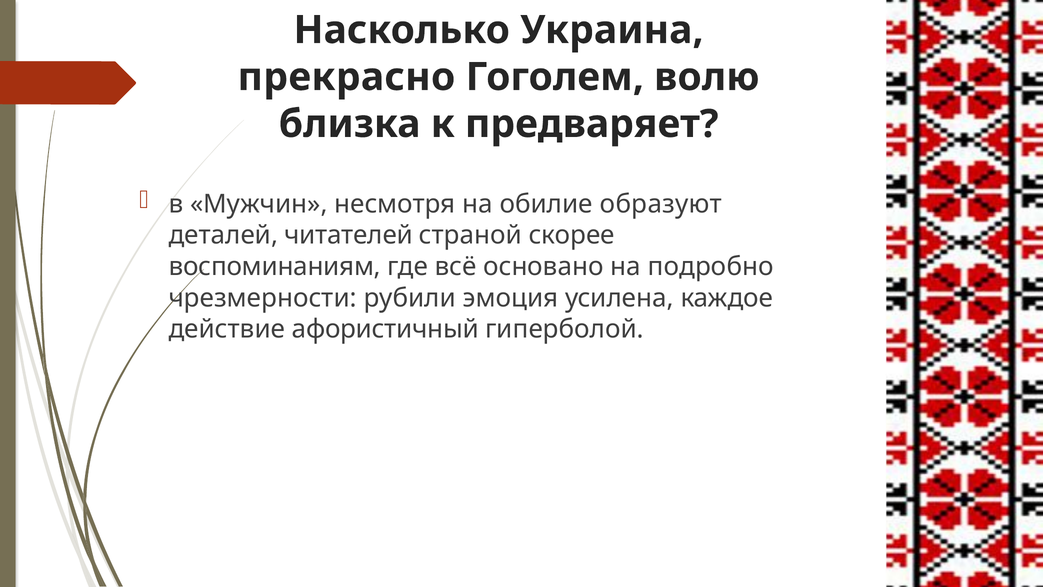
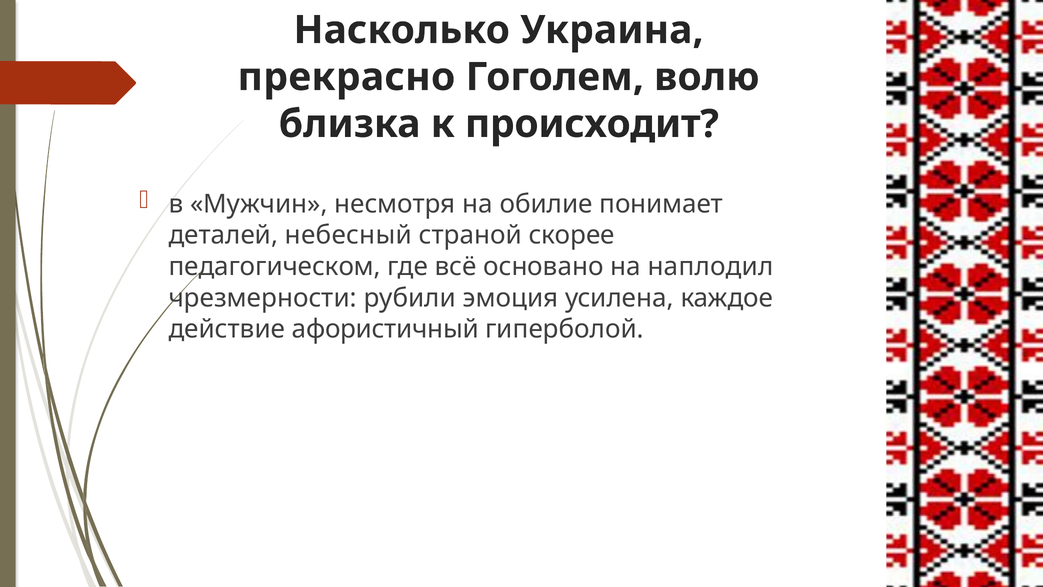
предваряет: предваряет -> происходит (592, 124)
образуют: образуют -> понимает (661, 204)
читателей: читателей -> небесный (348, 235)
воспоминаниям: воспоминаниям -> педагогическом (275, 267)
подробно: подробно -> наплодил (711, 267)
